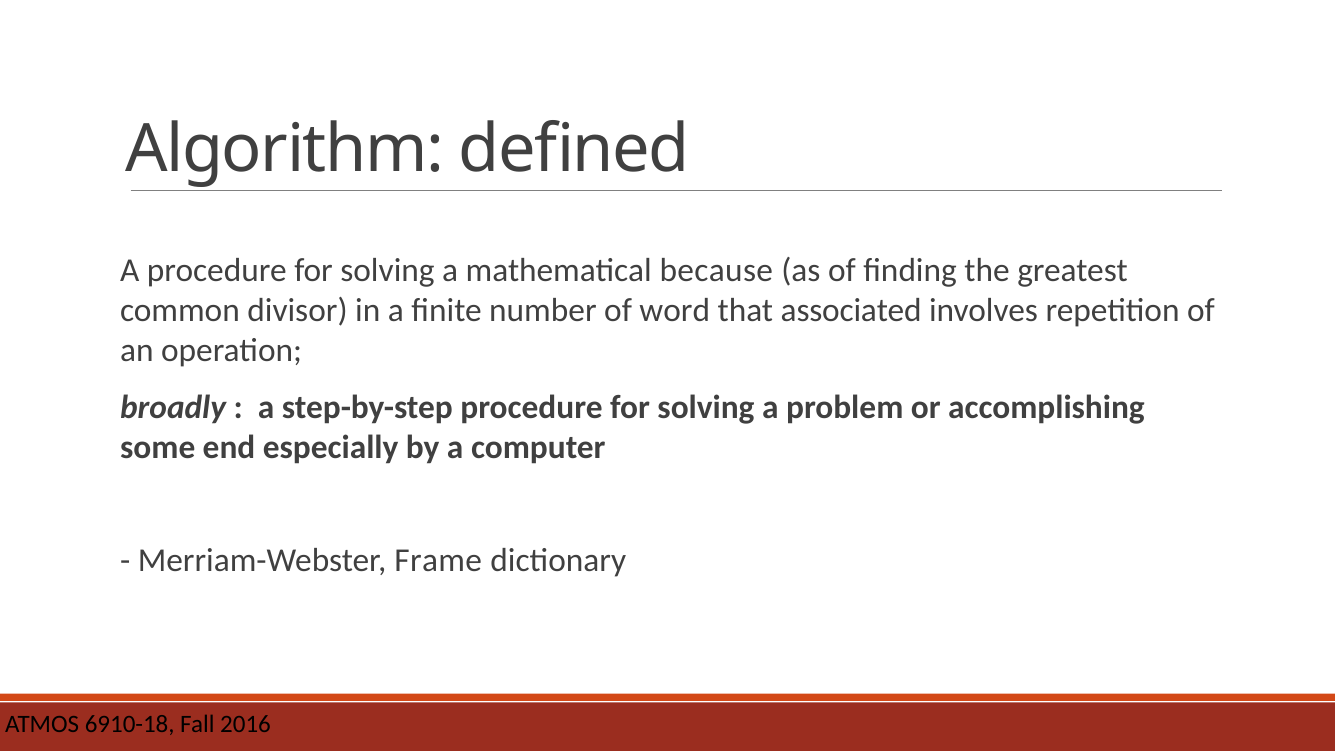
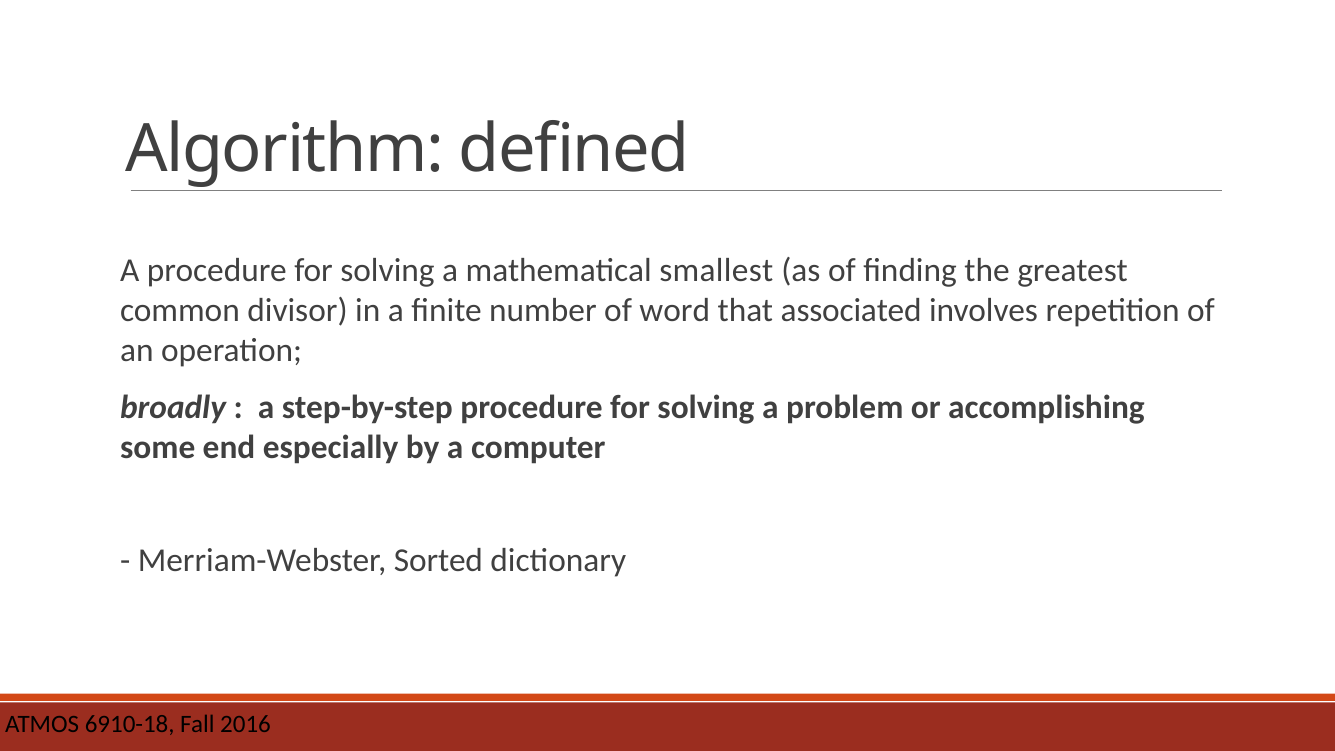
because: because -> smallest (716, 270)
Frame: Frame -> Sorted (438, 561)
